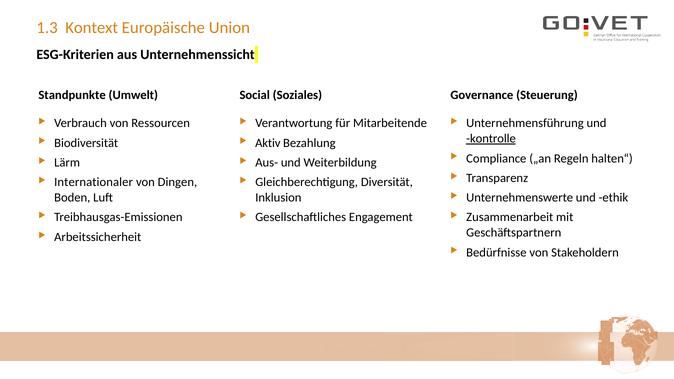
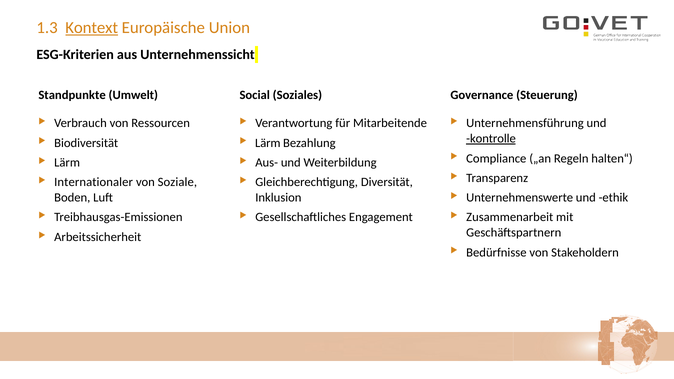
Kontext underline: none -> present (92, 28)
Aktiv: Aktiv -> Lärm (268, 143)
Dingen: Dingen -> Soziale (177, 182)
